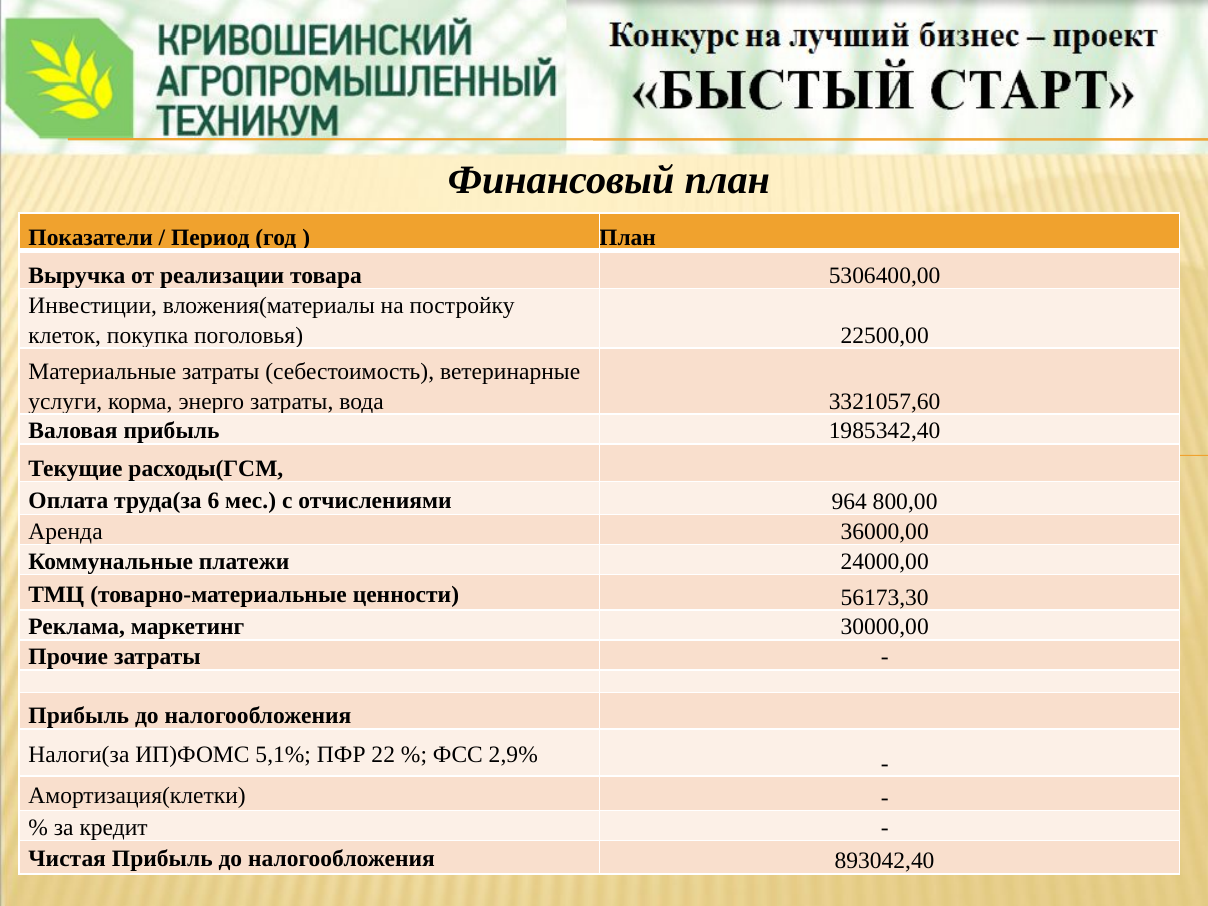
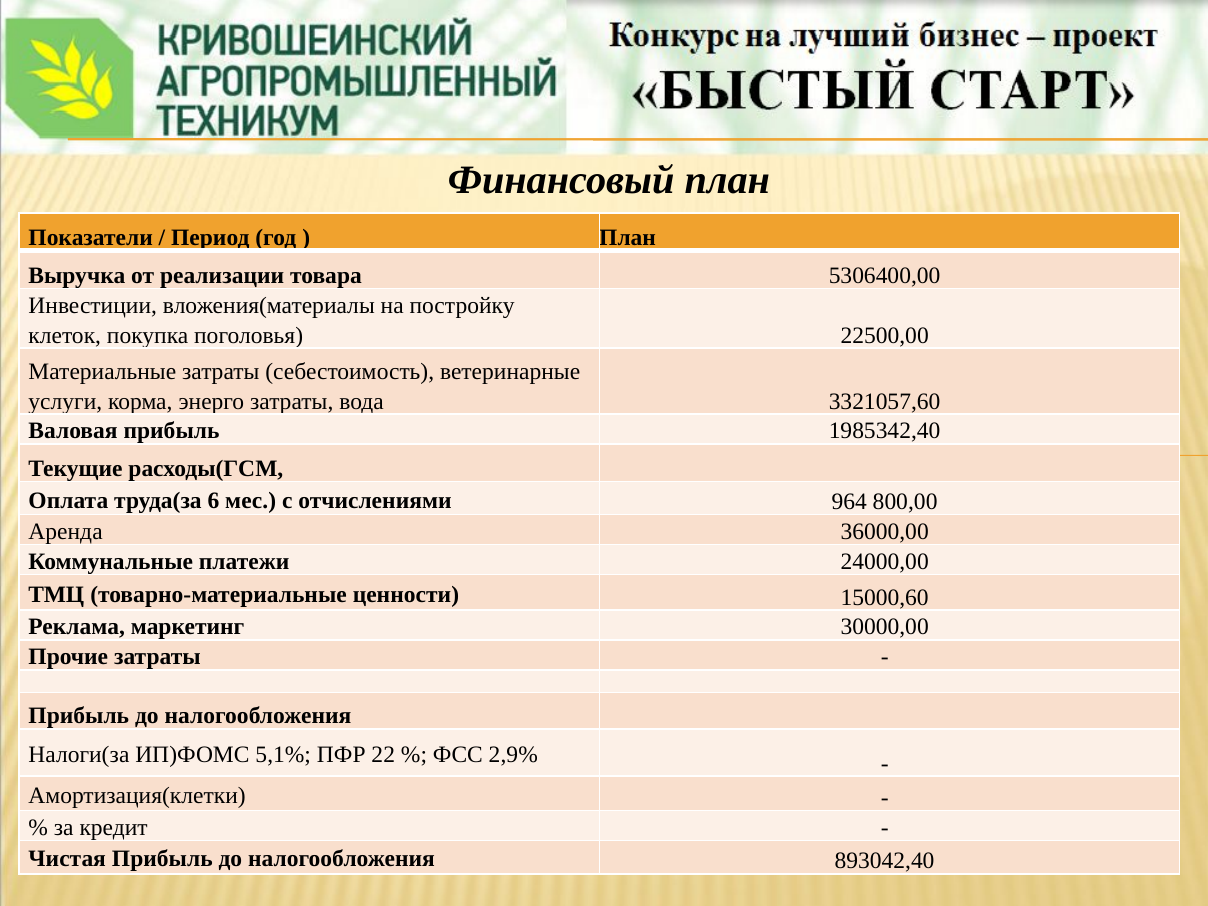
56173,30: 56173,30 -> 15000,60 (885, 597)
